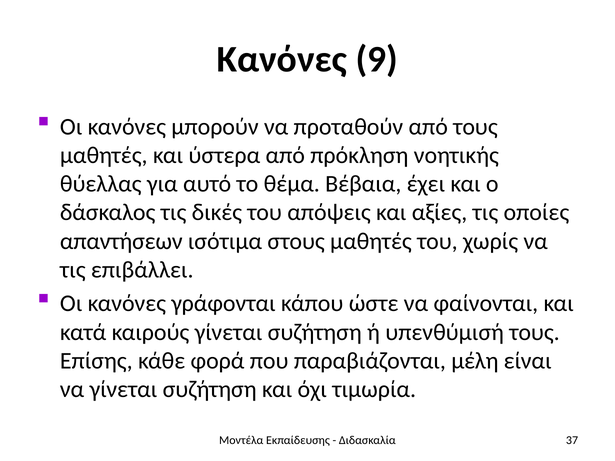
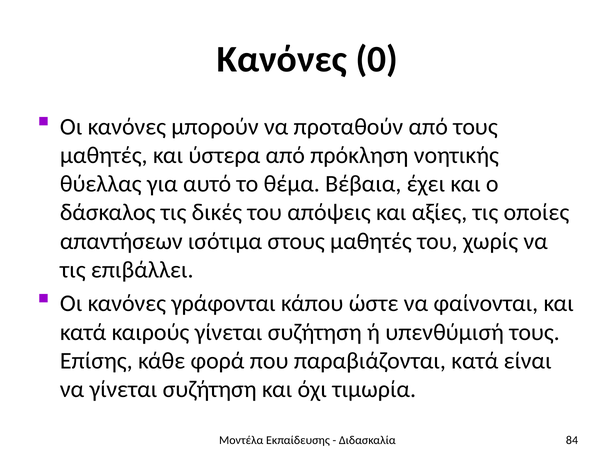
9: 9 -> 0 (377, 60)
παραβιάζονται μέλη: μέλη -> κατά (475, 361)
37: 37 -> 84 (572, 441)
